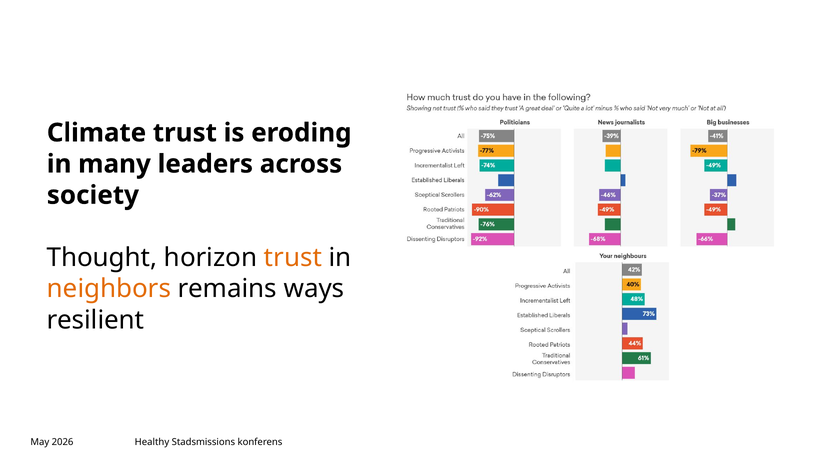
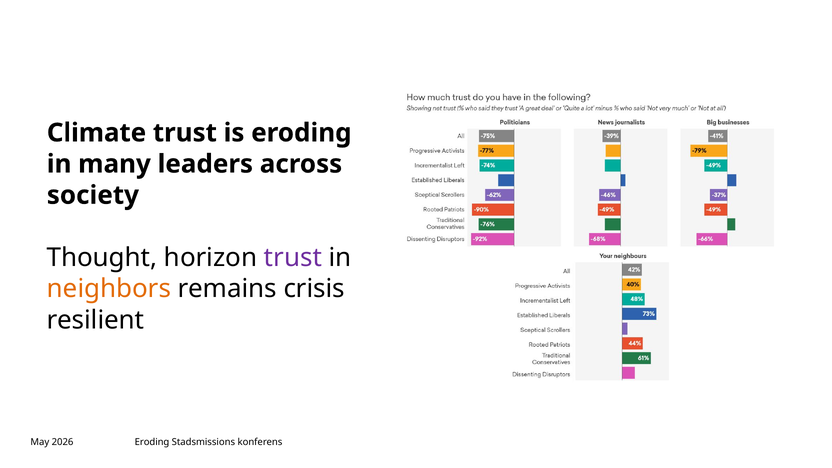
trust colour: orange -> purple (293, 258)
ways: ways -> crisis (314, 289)
Healthy: Healthy -> Eroding (152, 442)
